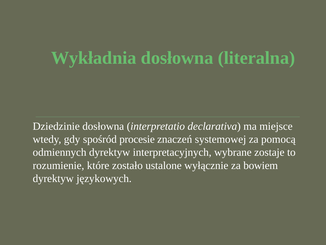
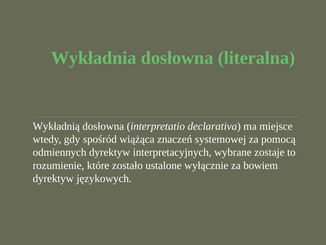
Dziedzinie: Dziedzinie -> Wykładnią (56, 126)
procesie: procesie -> wiążąca (137, 139)
